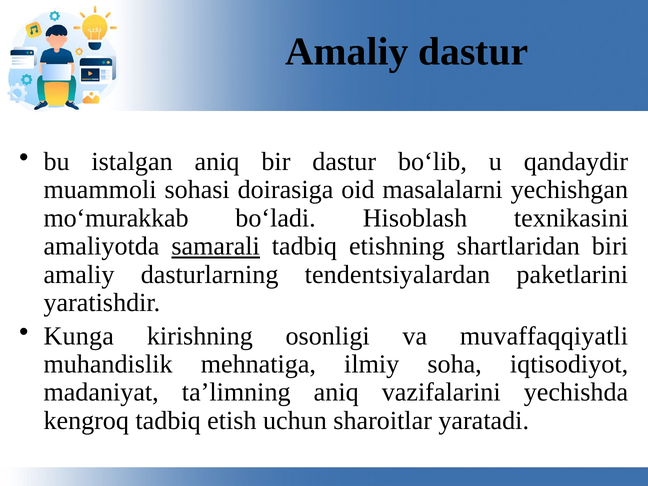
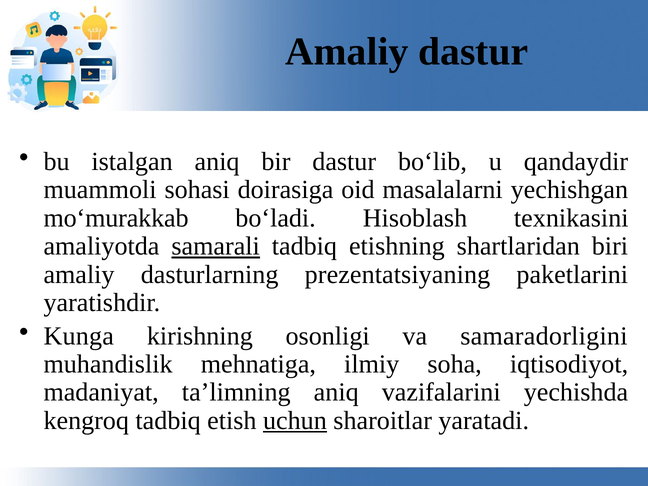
tendentsiyalardan: tendentsiyalardan -> prezentatsiyaning (397, 274)
muvаffаqqiyatli: muvаffаqqiyatli -> samaradorligini (544, 336)
uchun underline: none -> present (295, 421)
